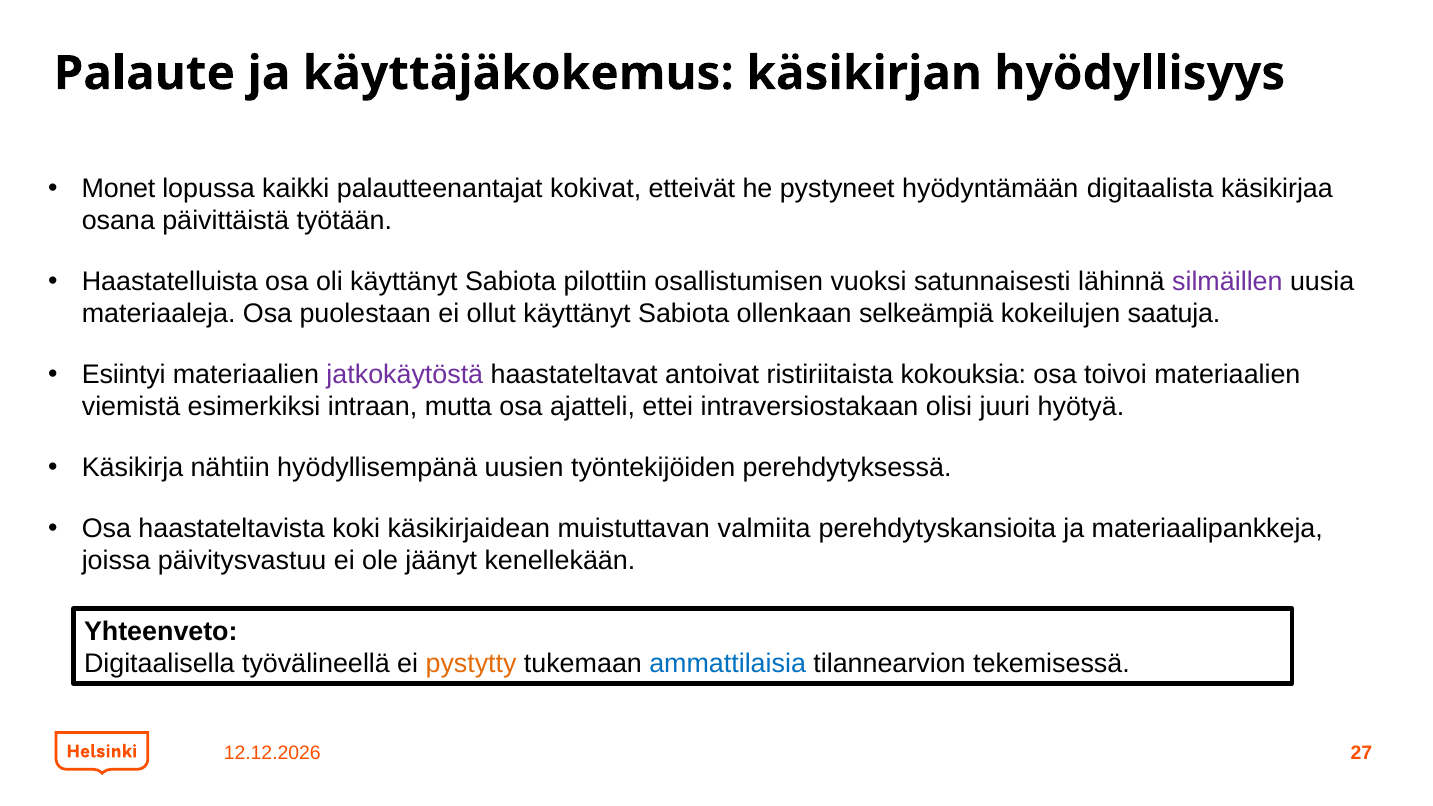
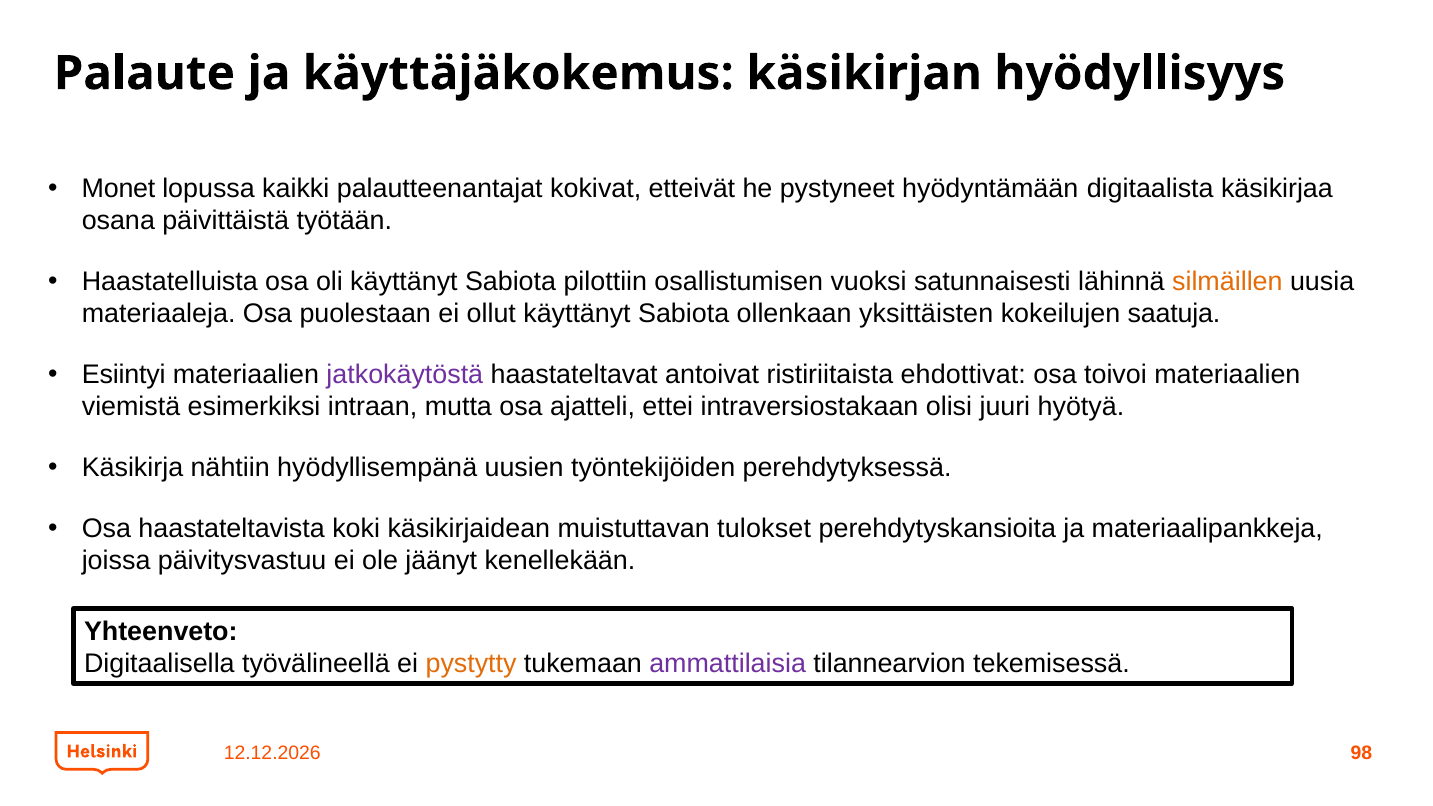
silmäillen colour: purple -> orange (1227, 282)
selkeämpiä: selkeämpiä -> yksittäisten (926, 314)
kokouksia: kokouksia -> ehdottivat (963, 375)
valmiita: valmiita -> tulokset (764, 529)
ammattilaisia colour: blue -> purple (728, 664)
27: 27 -> 98 (1361, 753)
